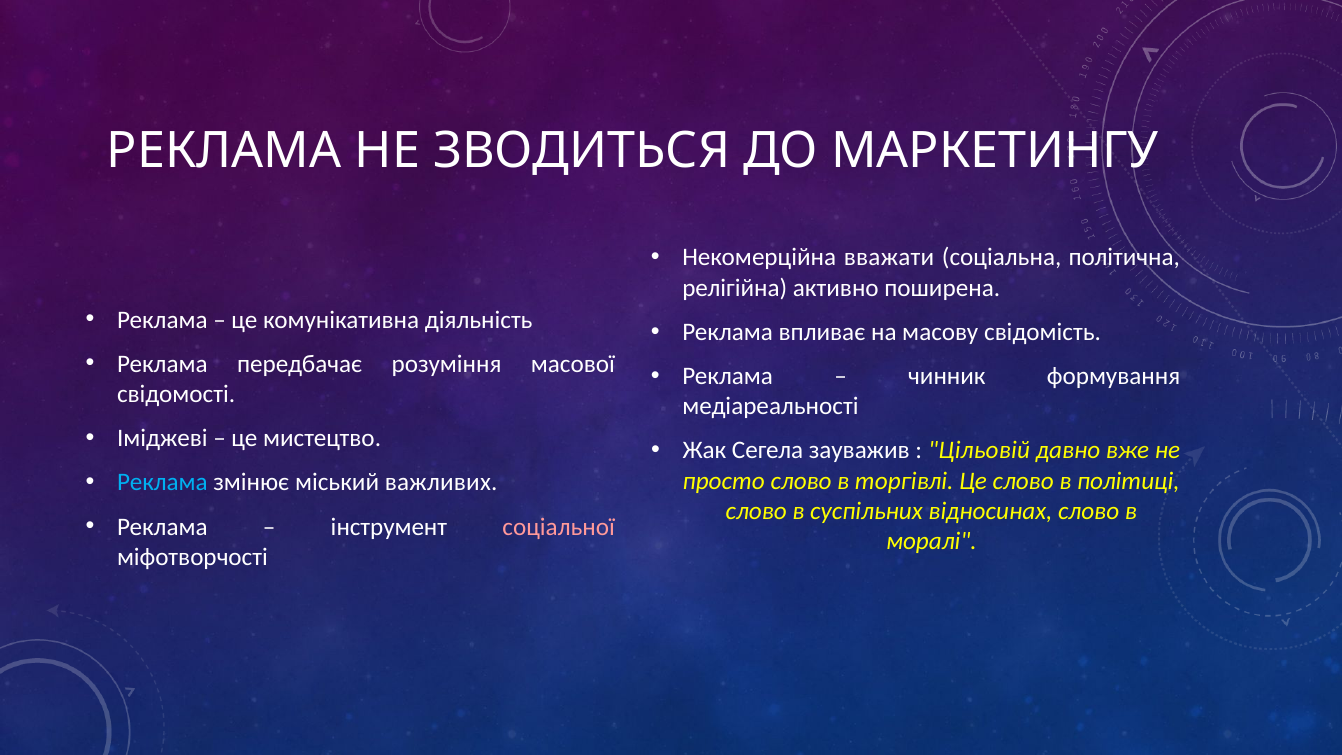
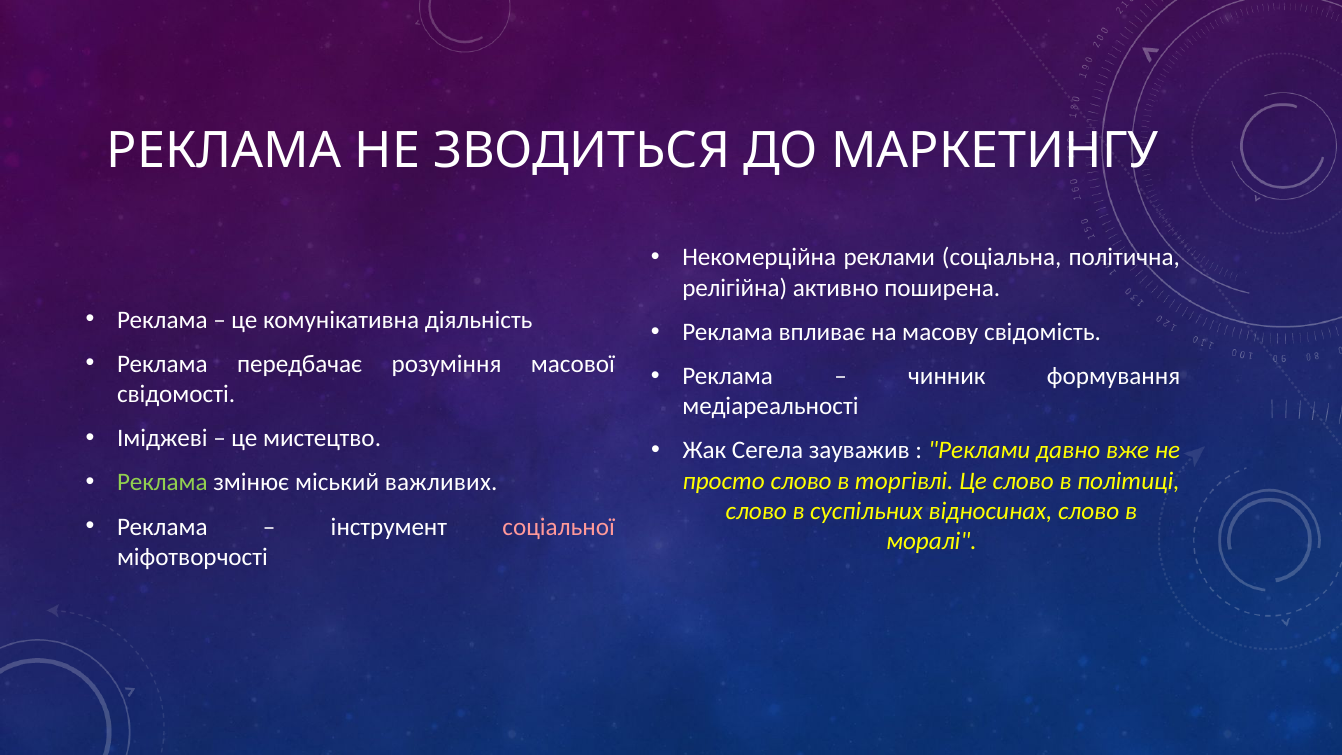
Некомерційна вважати: вважати -> реклами (889, 258)
Цільовій: Цільовій -> Реклами (979, 451)
Реклама colour: light blue -> light green (162, 482)
